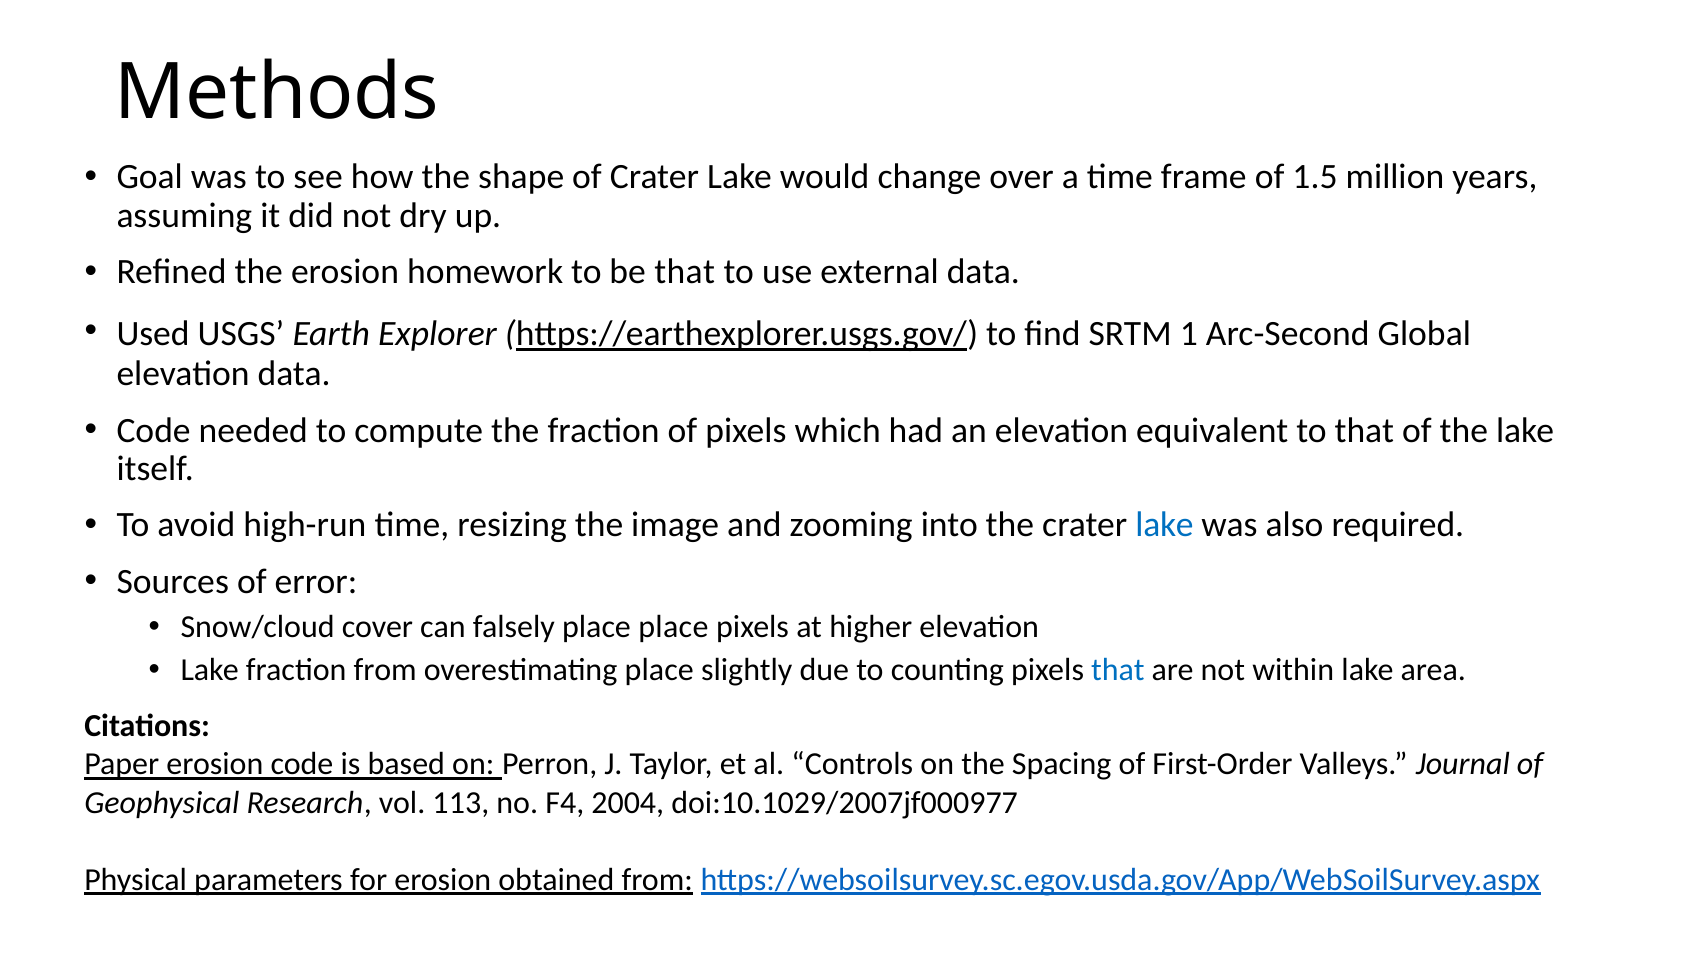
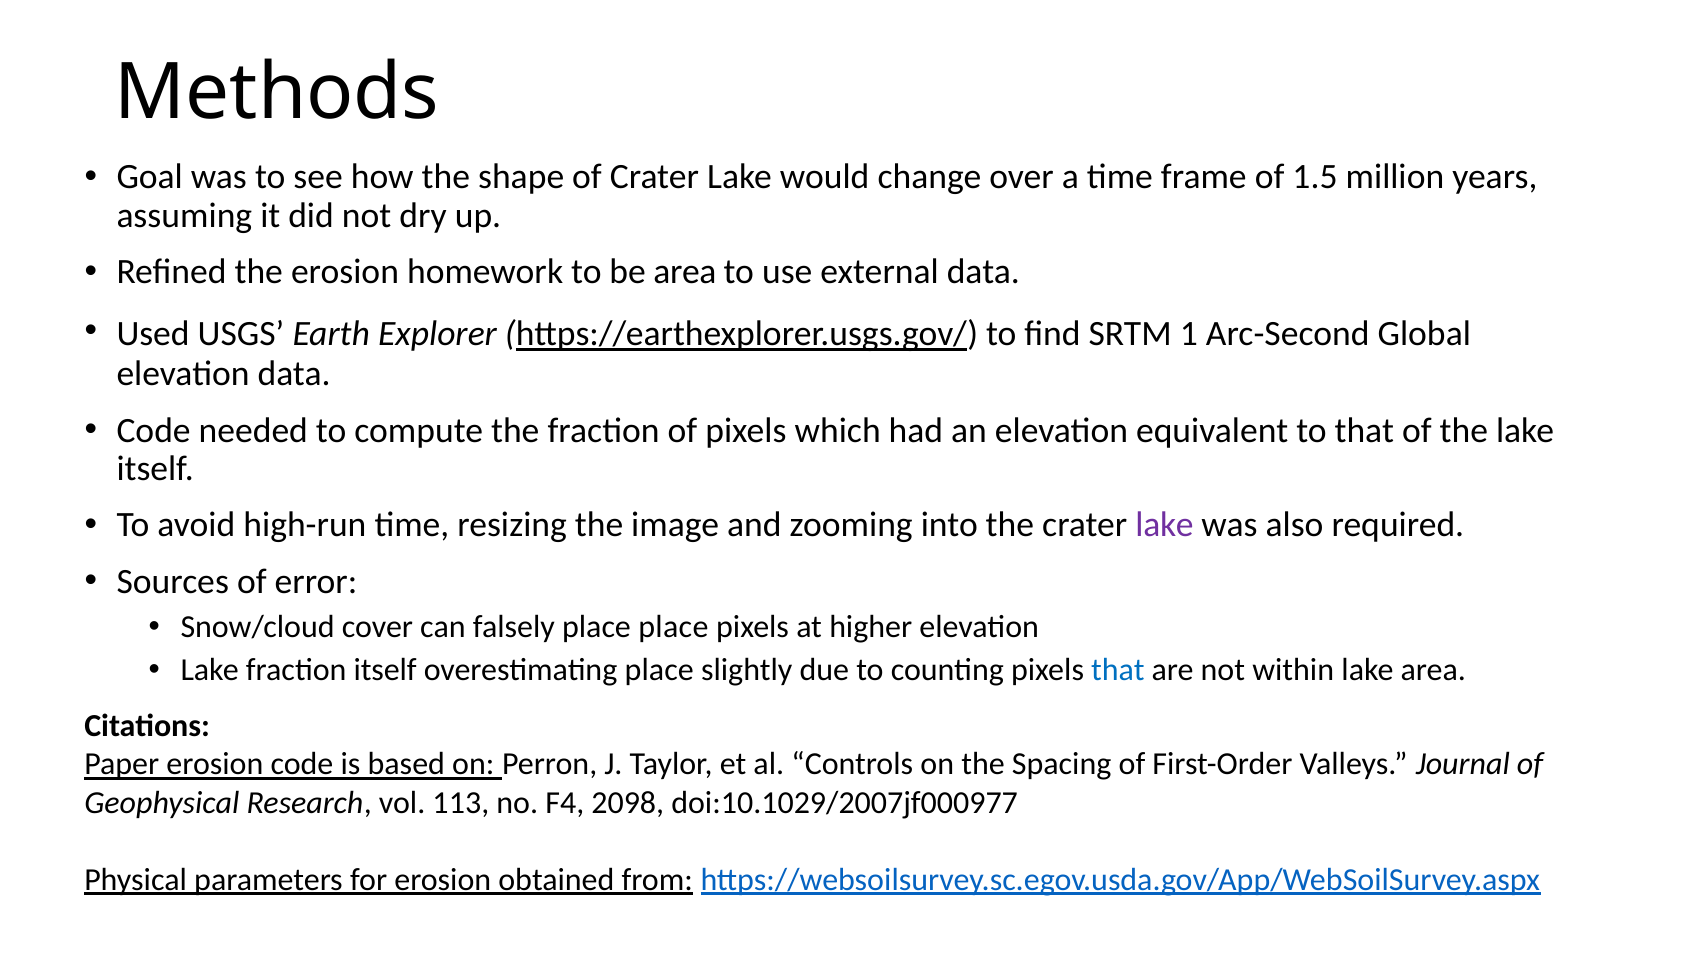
be that: that -> area (685, 272)
lake colour: blue -> purple (1165, 525)
fraction from: from -> itself (385, 670)
2004: 2004 -> 2098 (628, 803)
